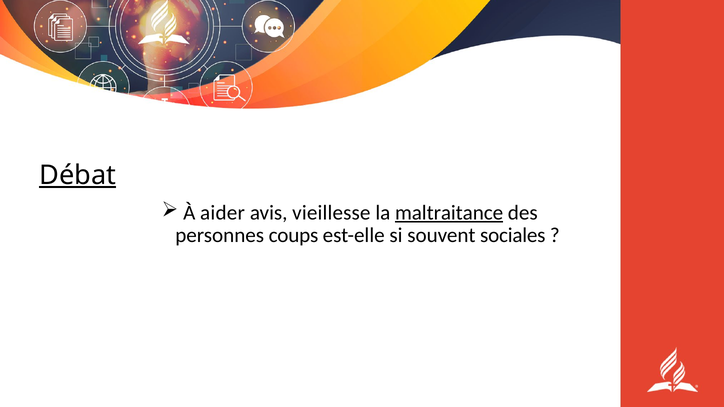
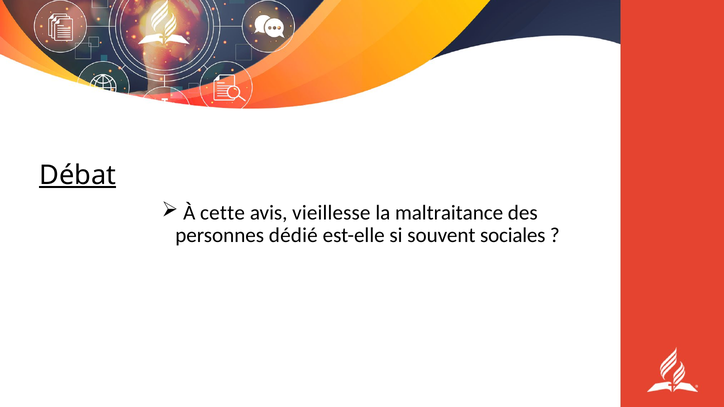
aider: aider -> cette (222, 213)
maltraitance underline: present -> none (449, 213)
coups: coups -> dédié (293, 236)
